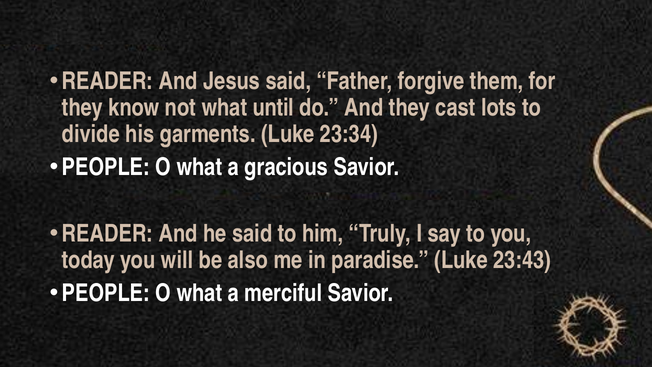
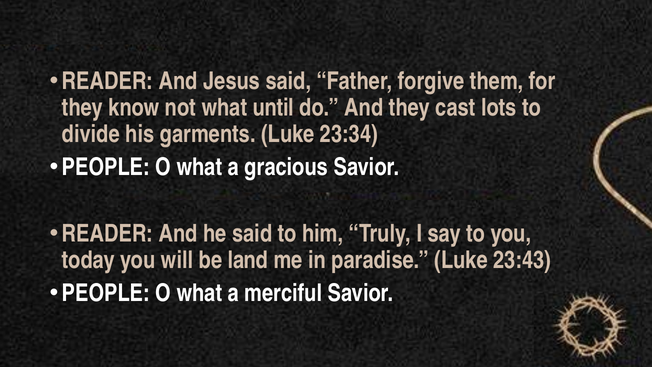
also: also -> land (248, 260)
